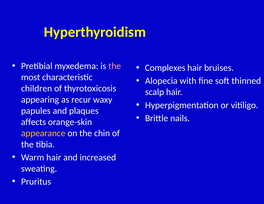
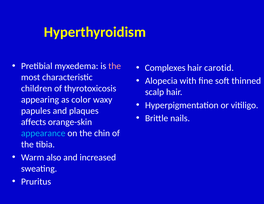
bruises: bruises -> carotid (219, 68)
recur: recur -> color (81, 100)
appearance colour: yellow -> light blue (43, 133)
Warm hair: hair -> also (54, 157)
